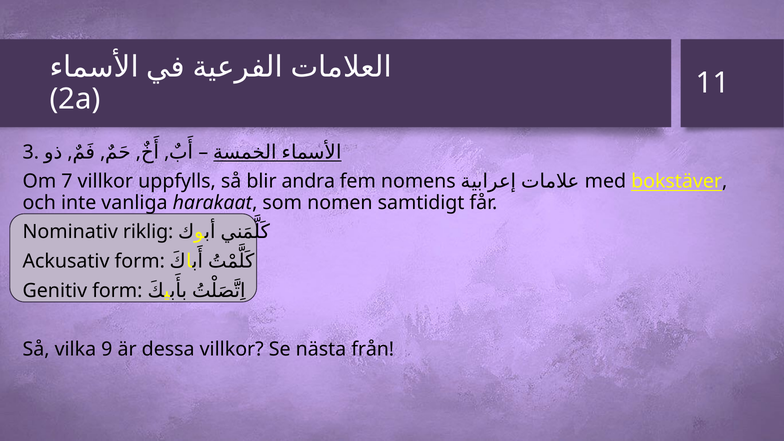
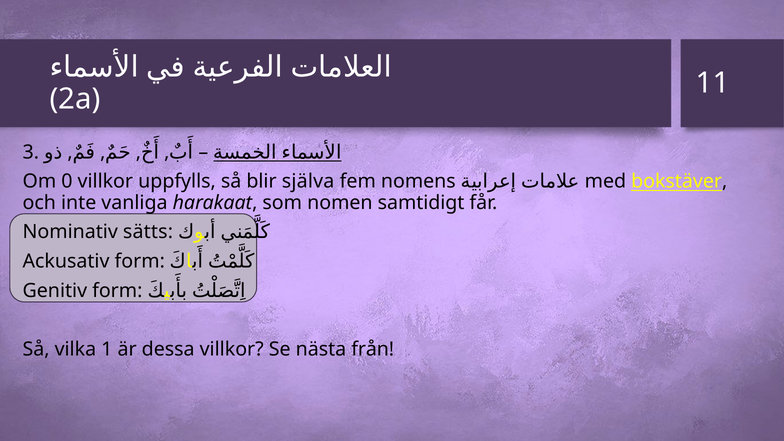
Om 7: 7 -> 0 (67, 181)
andra: andra -> själva (308, 181)
riklig: riklig -> sätts (148, 232)
9: 9 -> 1 (107, 349)
